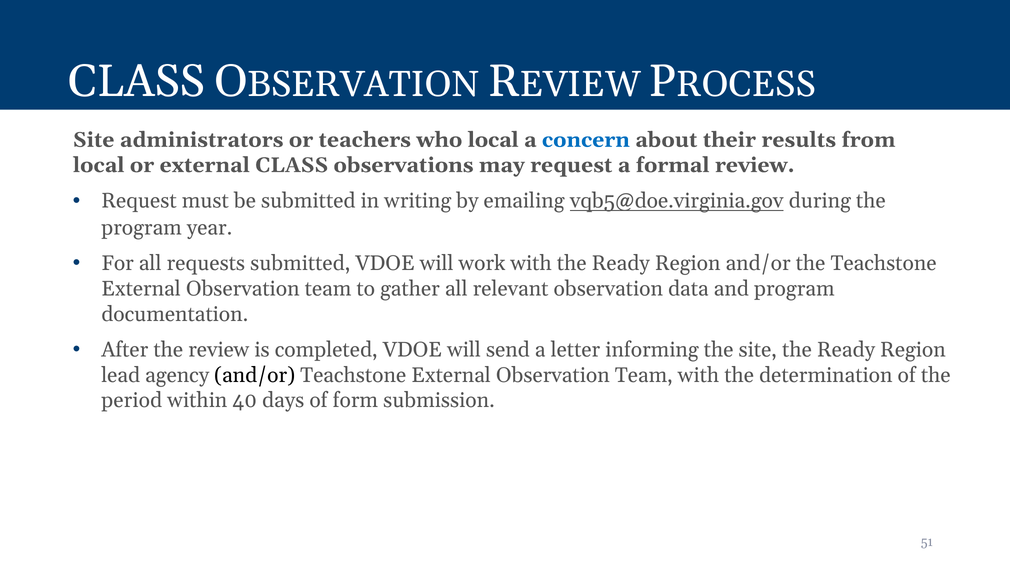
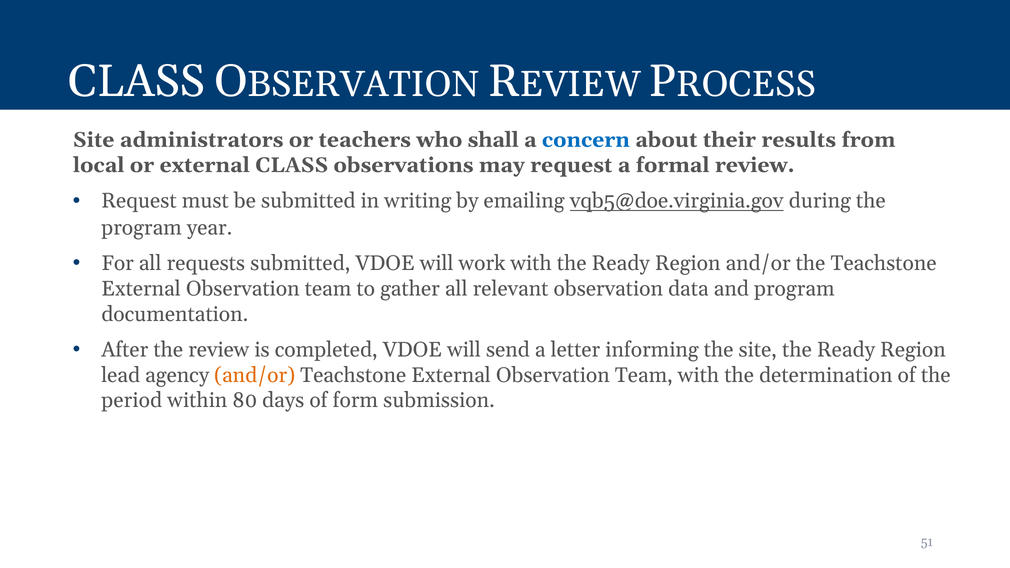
who local: local -> shall (493, 140)
and/or colour: black -> orange (255, 375)
40: 40 -> 80 (245, 401)
